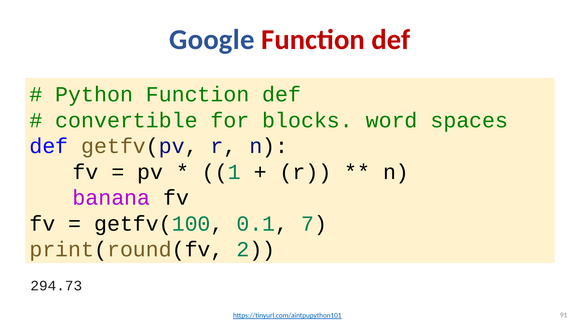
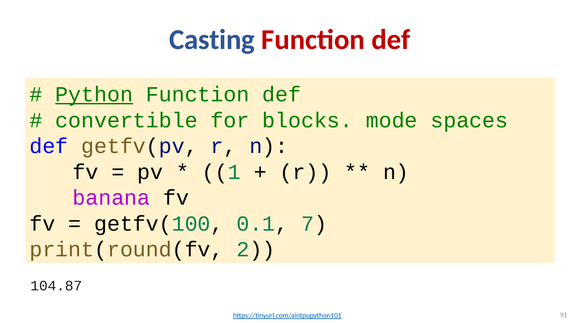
Google: Google -> Casting (212, 40)
Python underline: none -> present (94, 95)
word: word -> mode (392, 120)
294.73: 294.73 -> 104.87 (56, 286)
